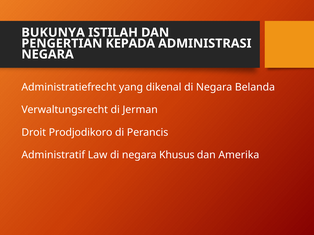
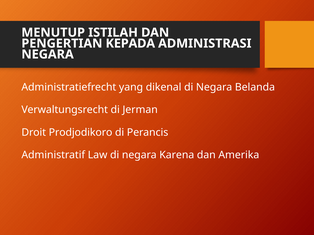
BUKUNYA: BUKUNYA -> MENUTUP (53, 33)
Khusus: Khusus -> Karena (177, 155)
